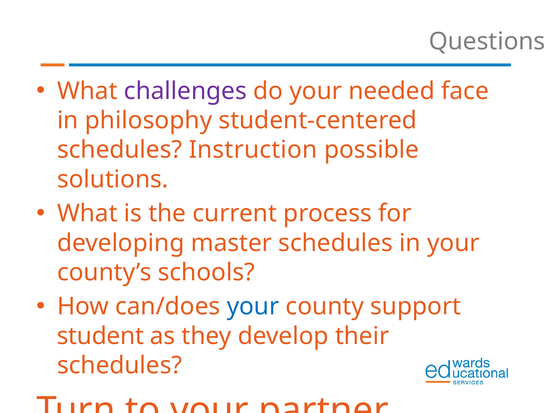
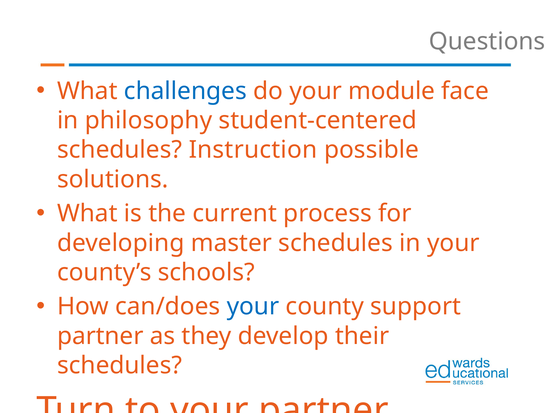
challenges colour: purple -> blue (185, 91)
needed: needed -> module (392, 91)
student: student -> partner (100, 336)
